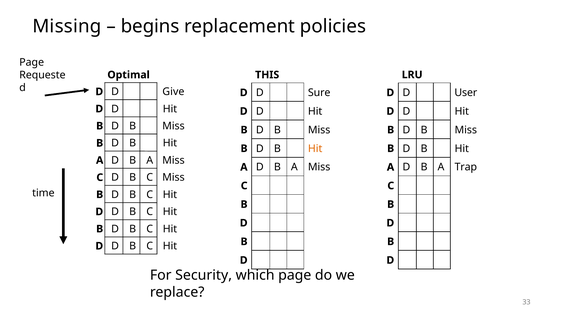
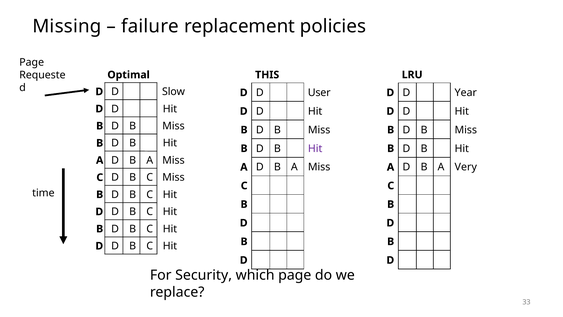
begins: begins -> failure (150, 26)
Give: Give -> Slow (174, 92)
Sure: Sure -> User (319, 93)
User: User -> Year (466, 93)
Hit colour: orange -> purple (315, 148)
Trap: Trap -> Very (466, 167)
